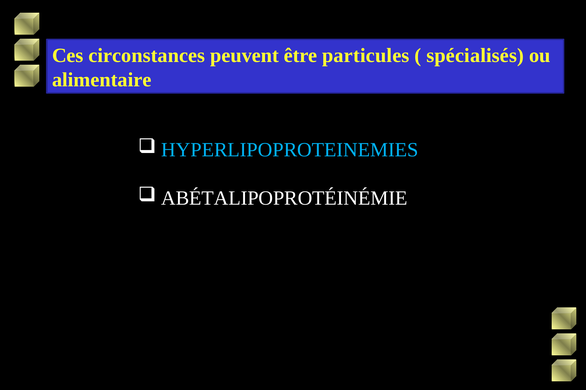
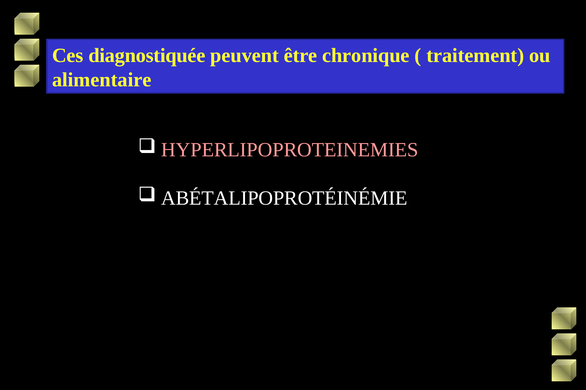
circonstances: circonstances -> diagnostiquée (147, 56)
particules: particules -> chronique (366, 56)
spécialisés: spécialisés -> traitement (475, 56)
HYPERLIPOPROTEINEMIES colour: light blue -> pink (290, 150)
